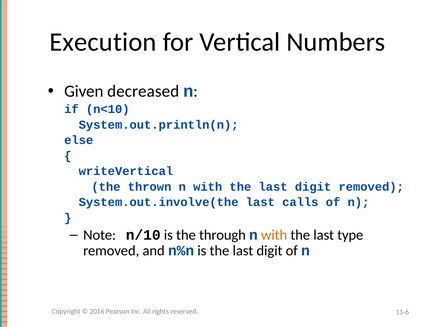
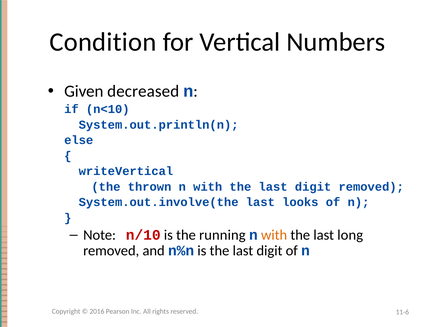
Execution: Execution -> Condition (103, 42)
calls: calls -> looks (300, 202)
n/10 colour: black -> red (143, 235)
through: through -> running (222, 235)
type: type -> long (350, 235)
